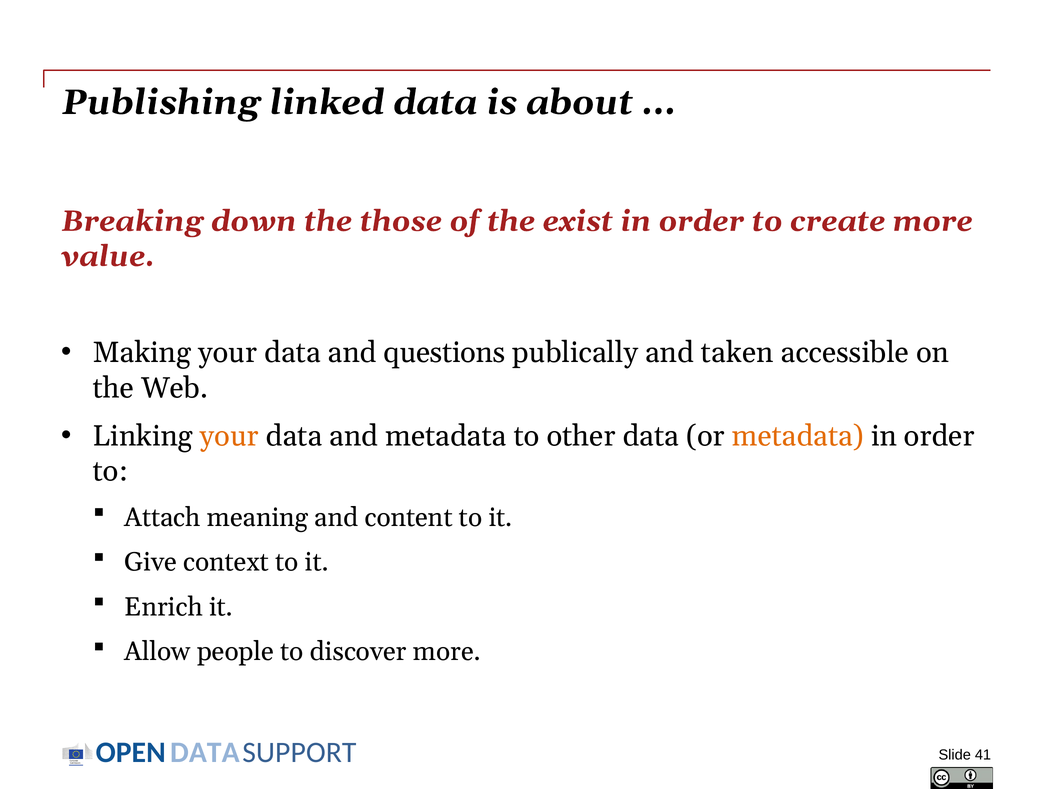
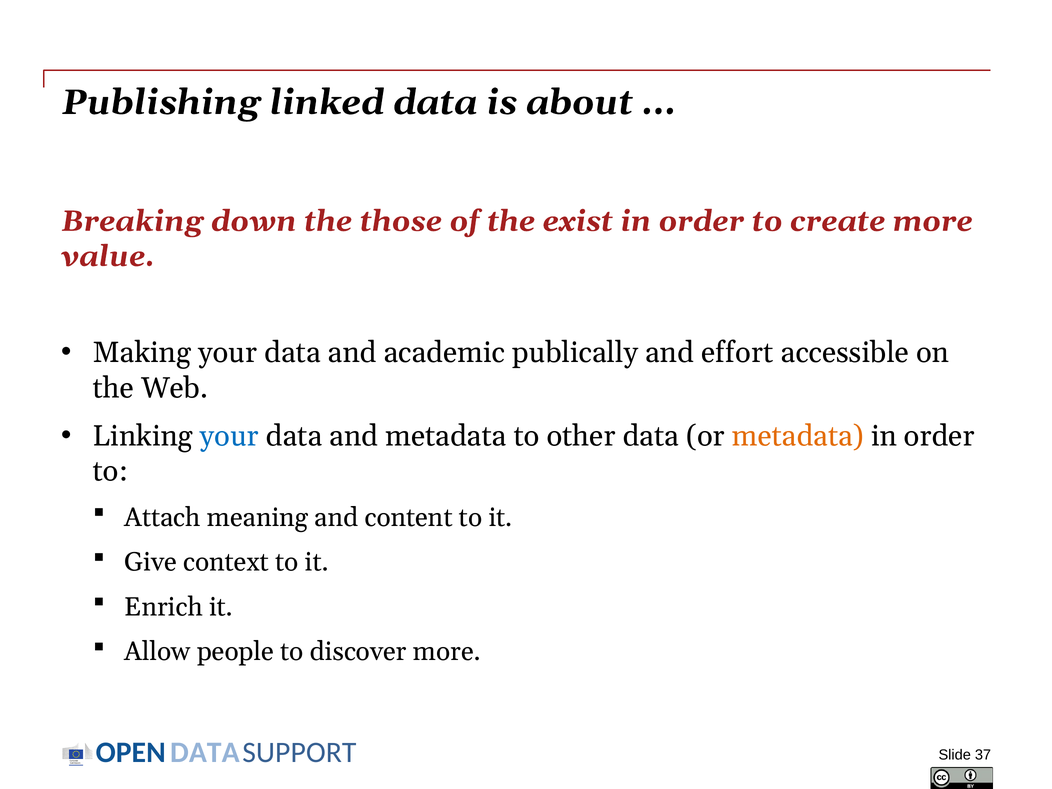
questions: questions -> academic (444, 353)
taken: taken -> effort (737, 353)
your colour: orange -> blue (229, 436)
41: 41 -> 37 (983, 755)
